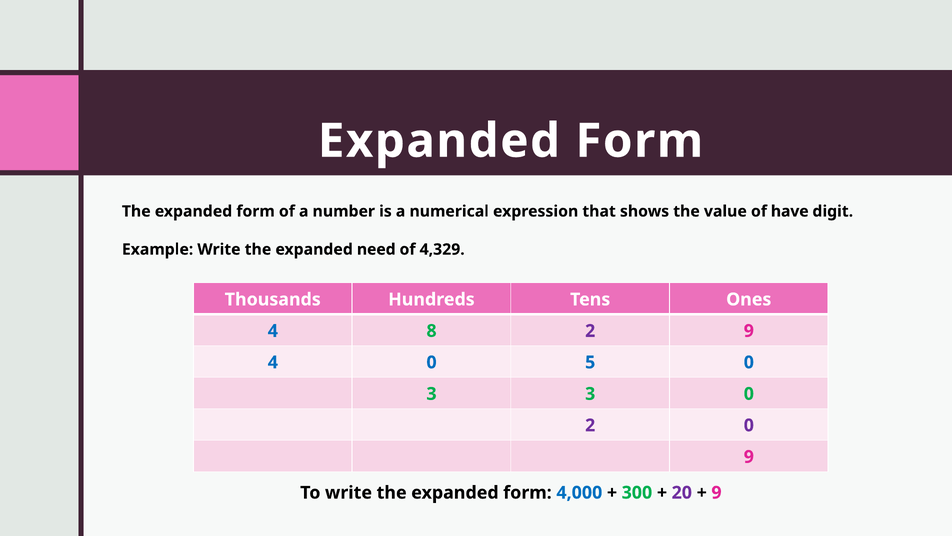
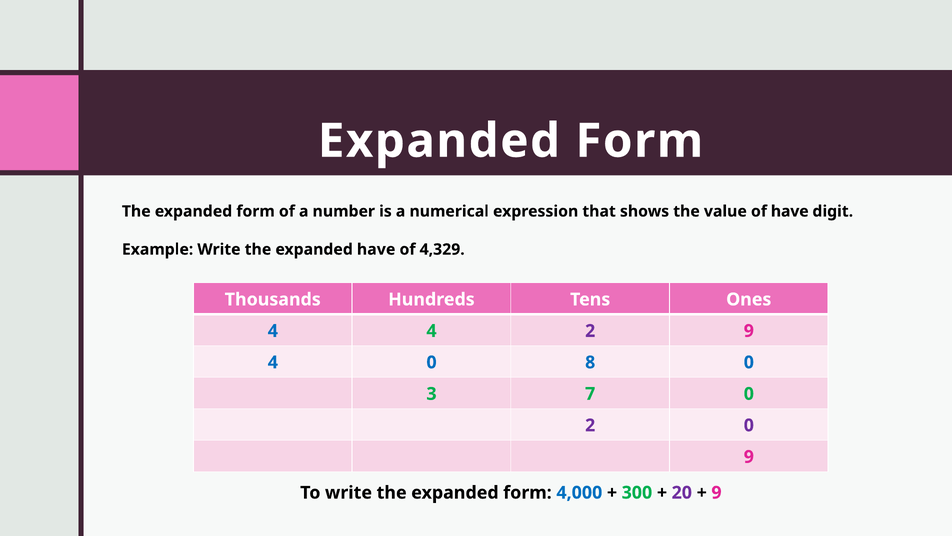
expanded need: need -> have (376, 249)
4 8: 8 -> 4 (432, 331)
5: 5 -> 8 (590, 362)
3 3: 3 -> 7 (590, 394)
